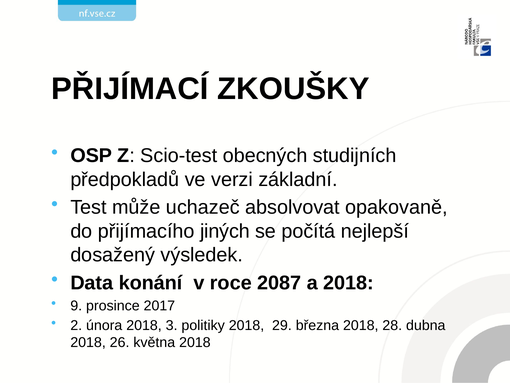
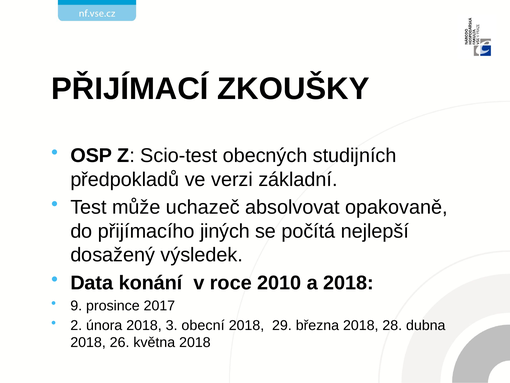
2087: 2087 -> 2010 (279, 282)
politiky: politiky -> obecní (203, 325)
